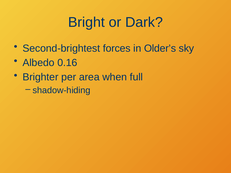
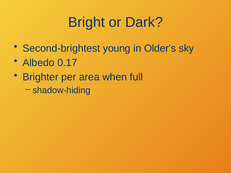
forces: forces -> young (117, 48)
0.16: 0.16 -> 0.17 (67, 63)
